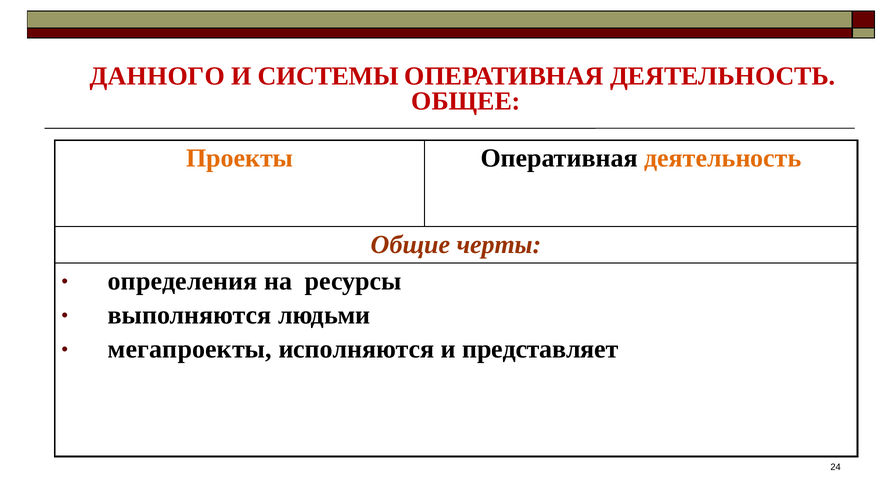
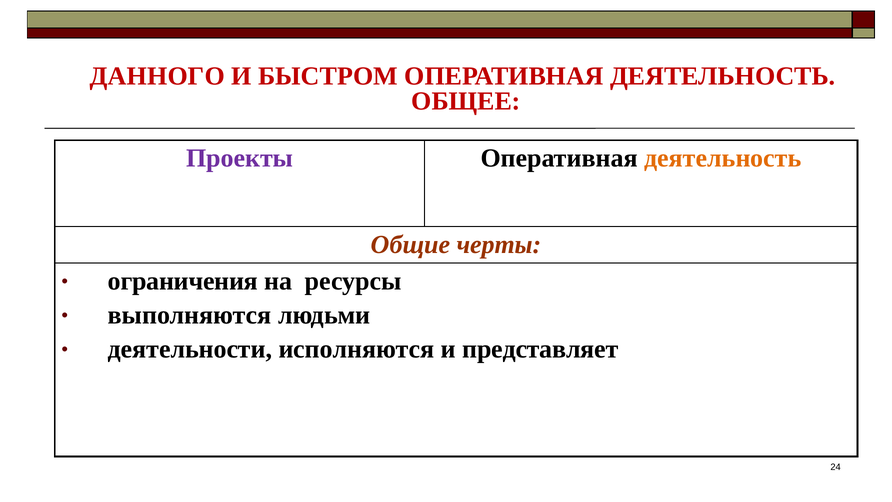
СИСТЕМЫ: СИСТЕМЫ -> БЫСТРОМ (328, 76)
Проекты colour: orange -> purple (240, 158)
определения: определения -> ограничения (183, 281)
мегапроекты: мегапроекты -> деятельности (190, 349)
